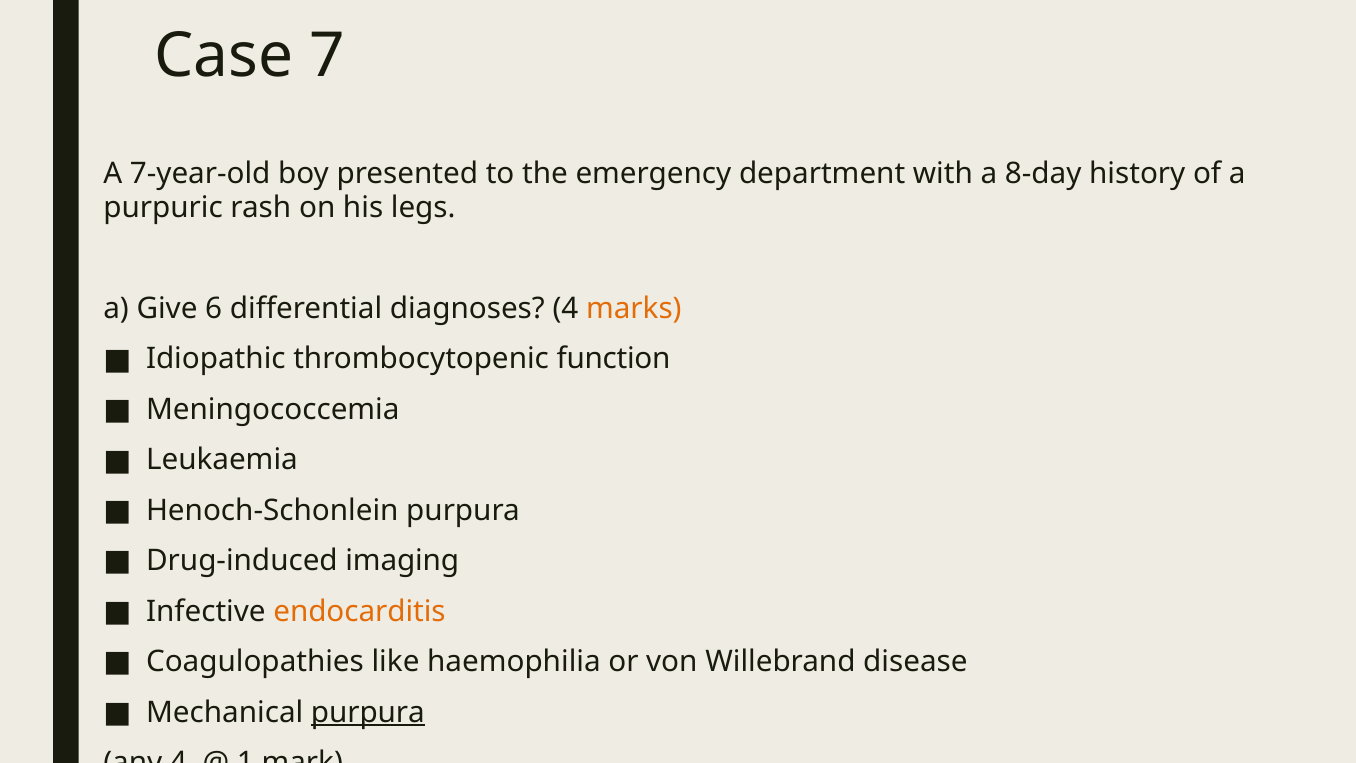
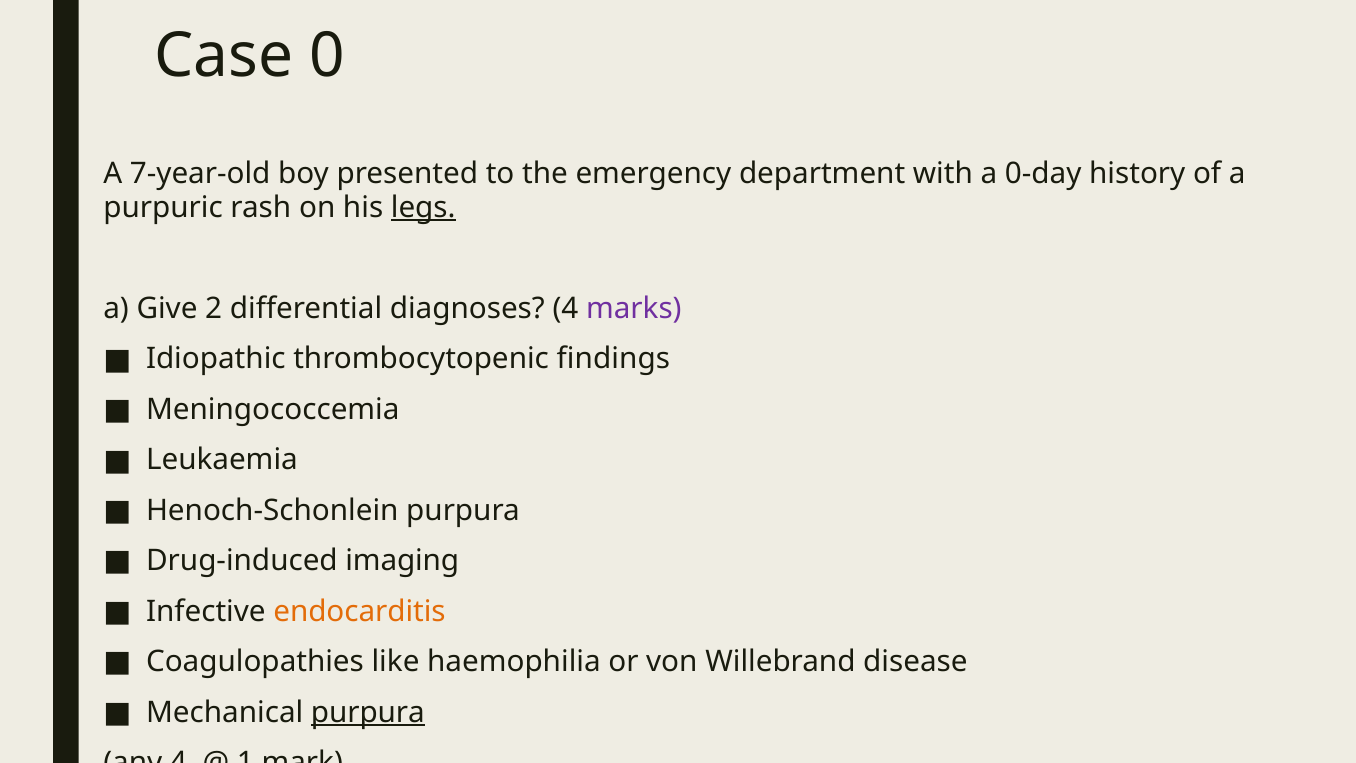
7: 7 -> 0 (327, 56)
8-day: 8-day -> 0-day (1043, 174)
legs underline: none -> present (423, 208)
6: 6 -> 2 (214, 308)
marks colour: orange -> purple (634, 308)
function: function -> findings (613, 359)
